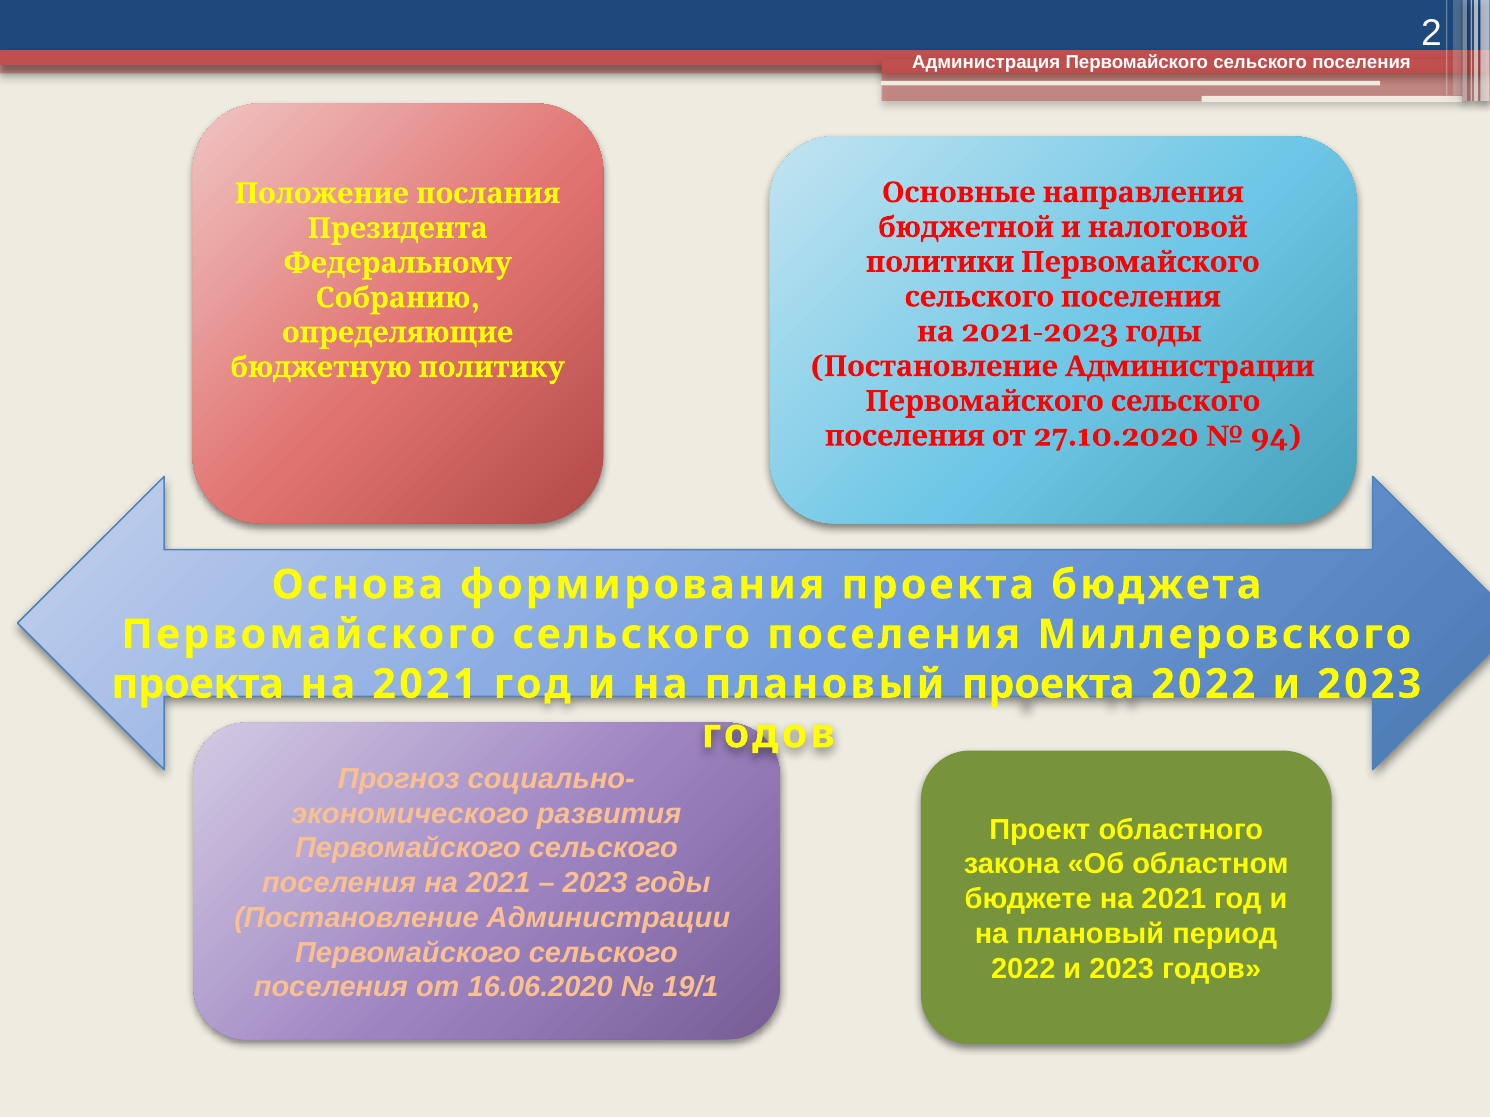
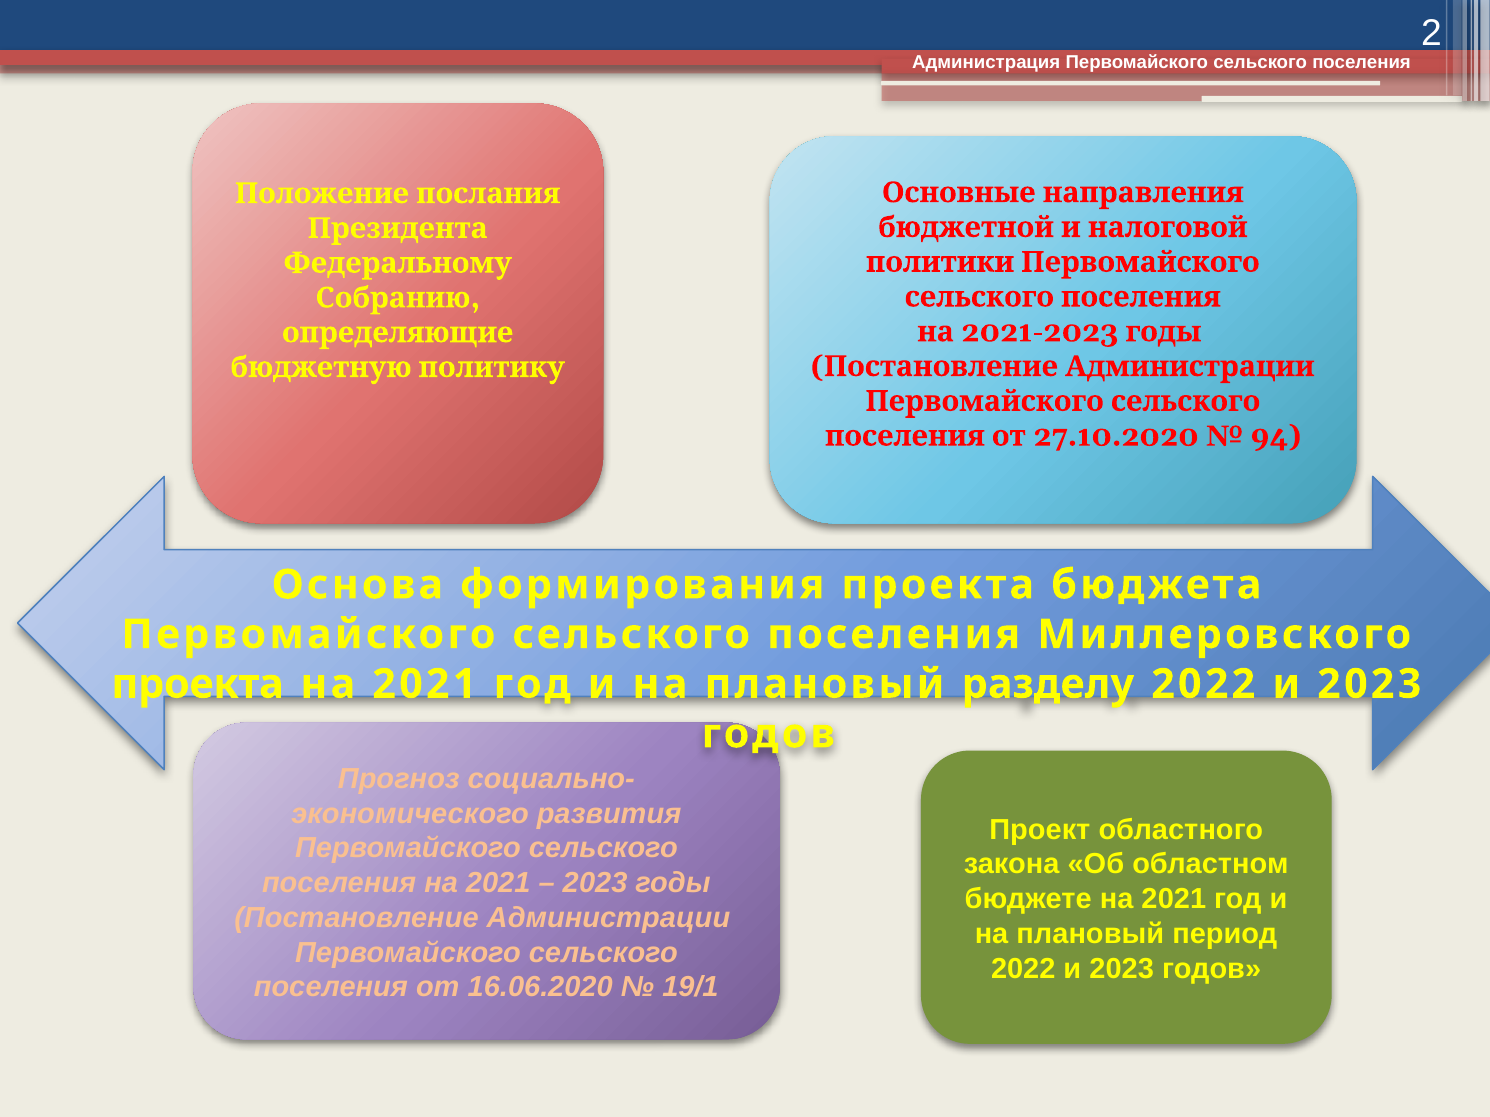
плановый проекта: проекта -> разделу (1048, 684)
